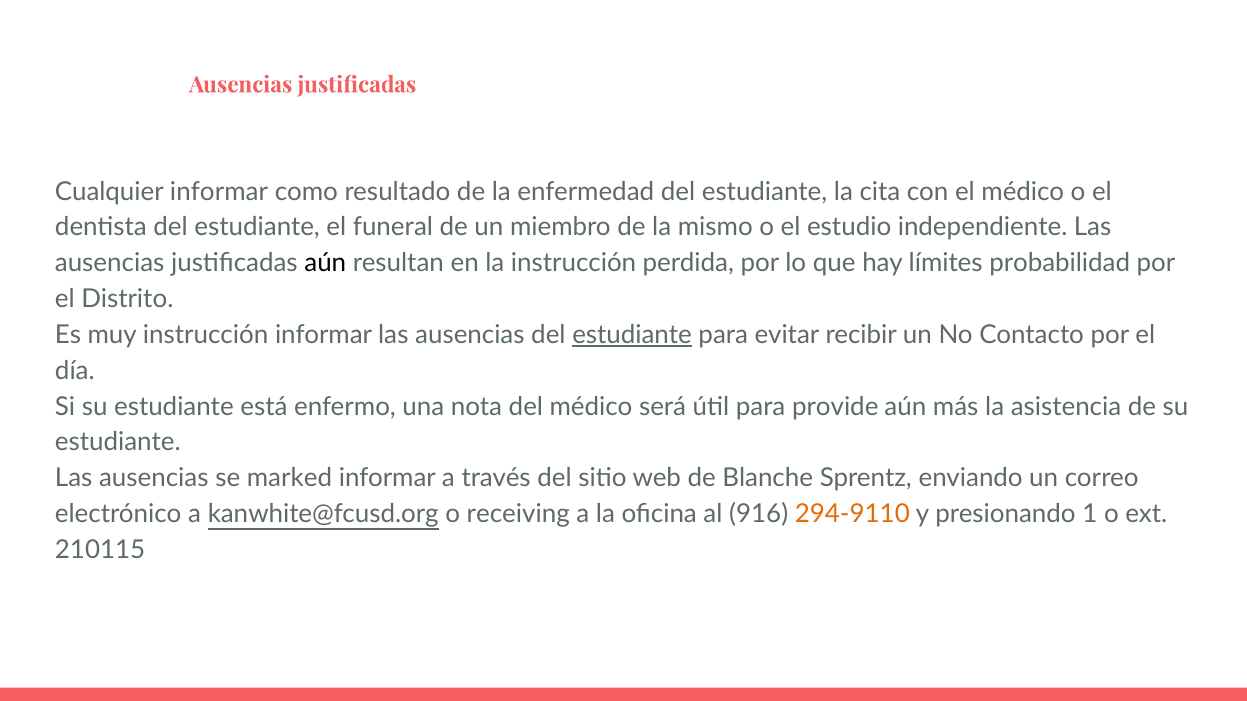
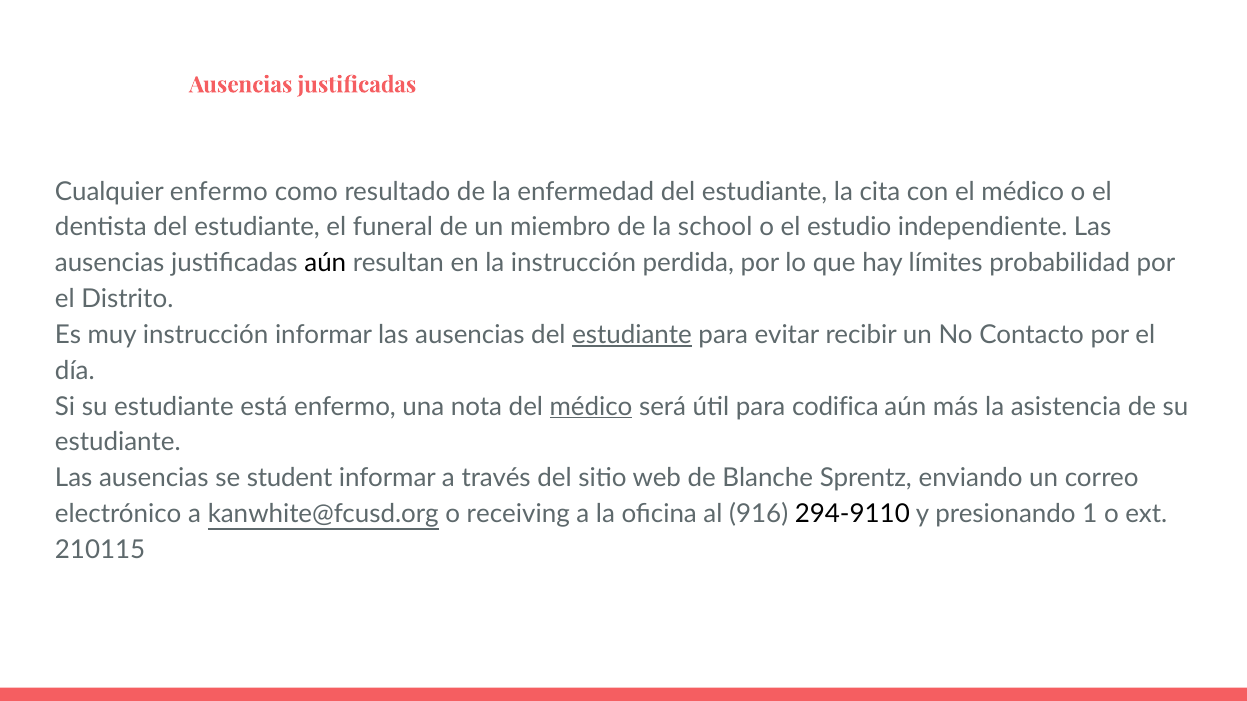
Cualquier informar: informar -> enfermo (219, 192)
mismo: mismo -> school (715, 228)
médico underline: none -> present (591, 407)
provide: provide -> codifica (835, 407)
marked: marked -> student (290, 478)
294-9110 colour: orange -> black (852, 514)
